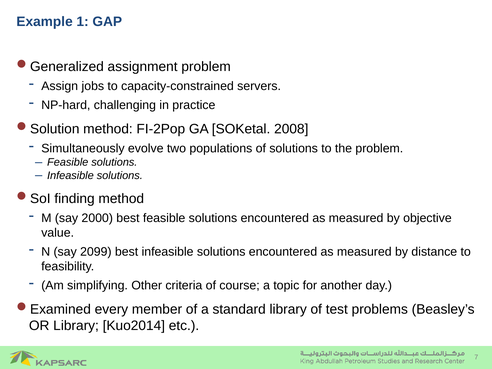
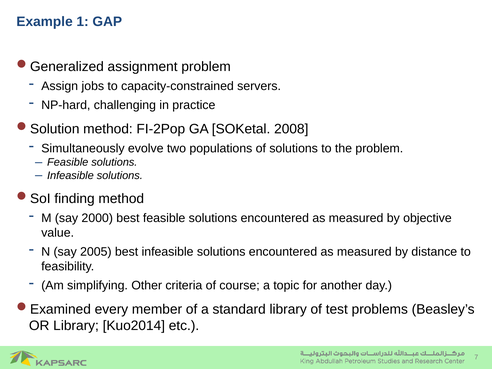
2099: 2099 -> 2005 (96, 252)
